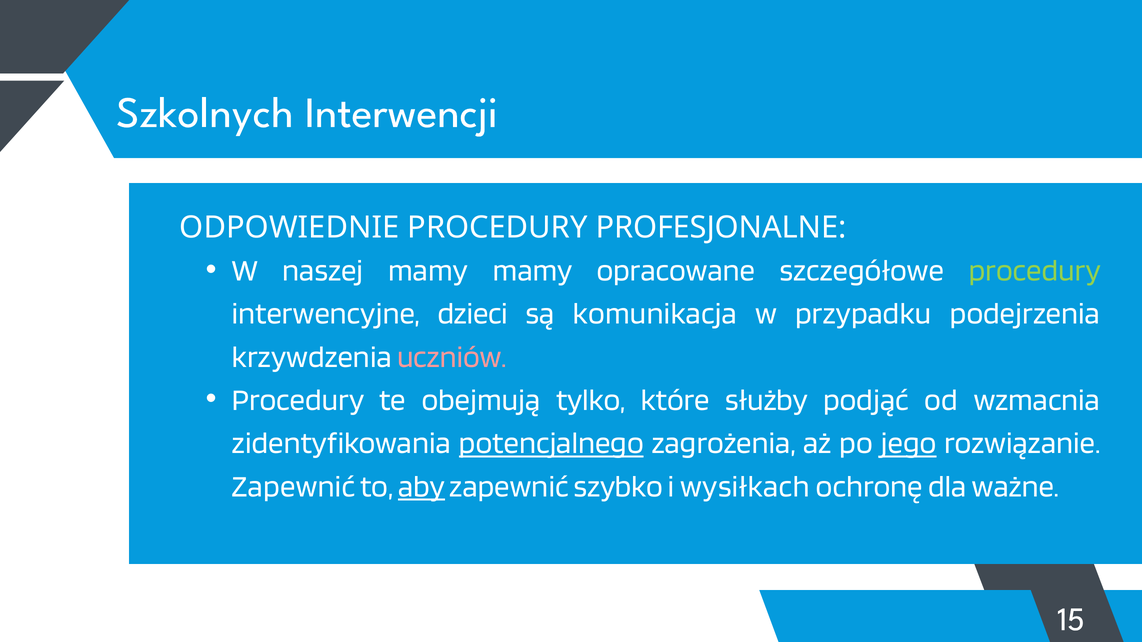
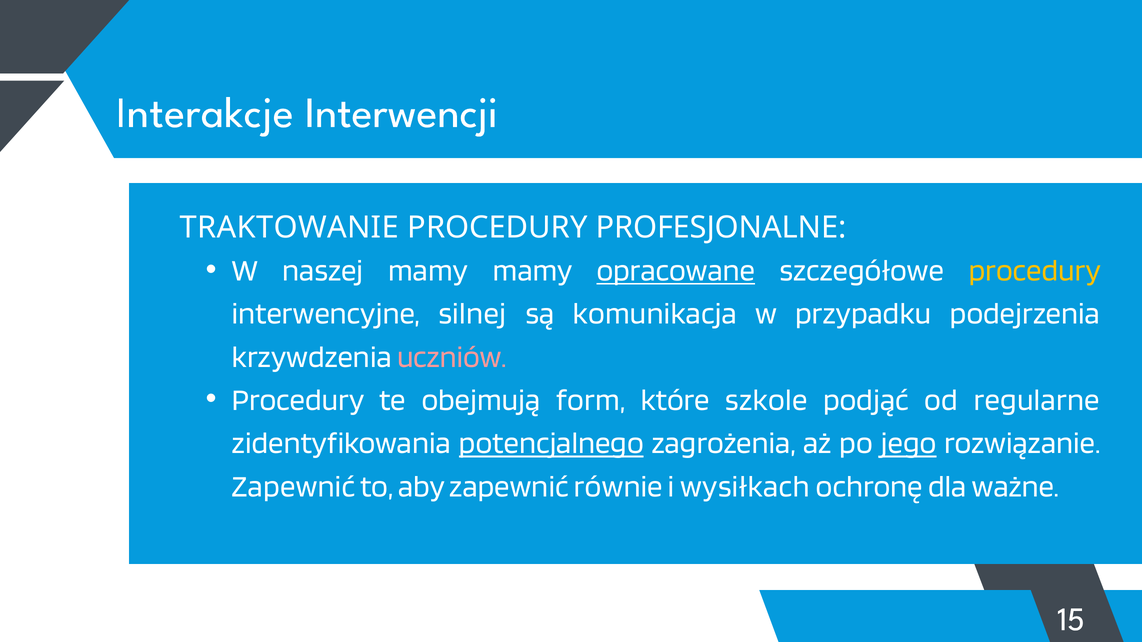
Szkolnych: Szkolnych -> Interakcje (205, 113)
ODPOWIEDNIE: ODPOWIEDNIE -> TRAKTOWANIE (289, 228)
opracowane underline: none -> present (676, 271)
procedury colour: light green -> yellow (1035, 271)
dzieci: dzieci -> silnej (472, 314)
tylko: tylko -> form (591, 400)
służby: służby -> szkole (766, 400)
wzmacnia: wzmacnia -> regularne (1037, 400)
aby underline: present -> none (421, 487)
szybko: szybko -> równie (618, 487)
